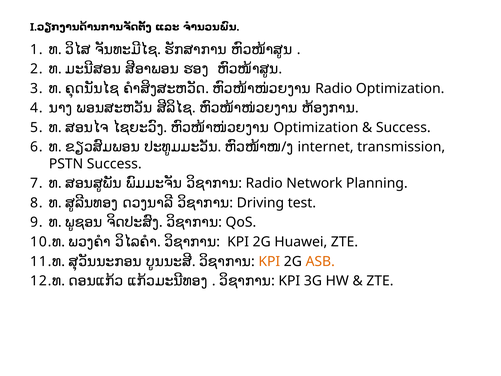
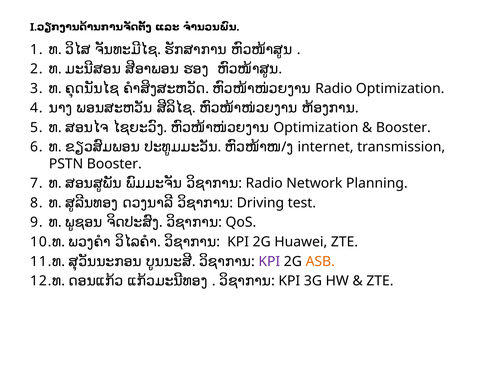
Success: Success -> Booster (403, 127)
PSTN Success: Success -> Booster (114, 164)
KPI colour: orange -> purple (269, 261)
